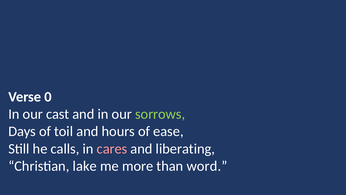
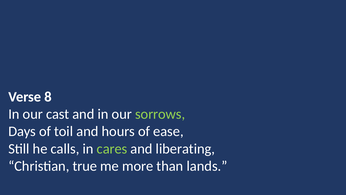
0: 0 -> 8 (48, 97)
cares colour: pink -> light green (112, 148)
lake: lake -> true (85, 166)
word: word -> lands (207, 166)
